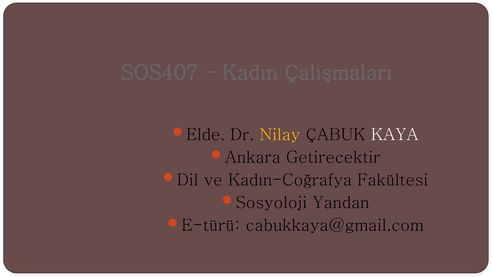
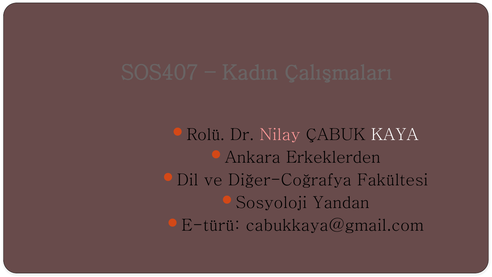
Elde: Elde -> Rolü (206, 135)
Nilay colour: yellow -> pink (280, 135)
Getirecektir: Getirecektir -> Erkeklerden (333, 157)
Kadın-Coğrafya: Kadın-Coğrafya -> Diğer-Coğrafya (290, 180)
